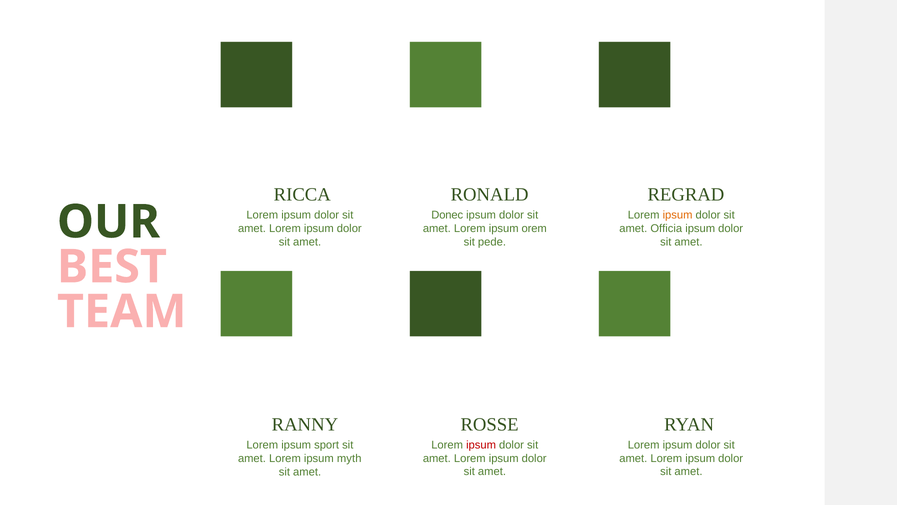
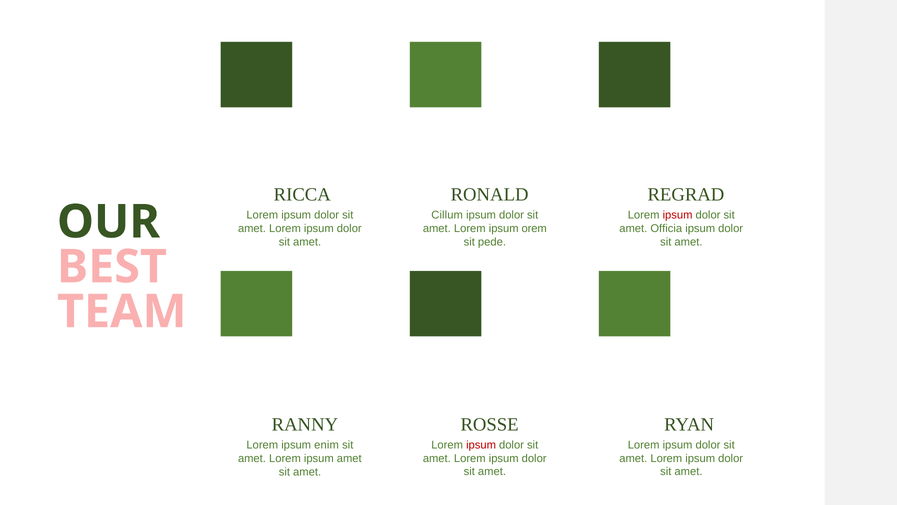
Donec: Donec -> Cillum (447, 215)
ipsum colour: orange -> red (678, 215)
sport: sport -> enim (327, 445)
ipsum myth: myth -> amet (349, 458)
